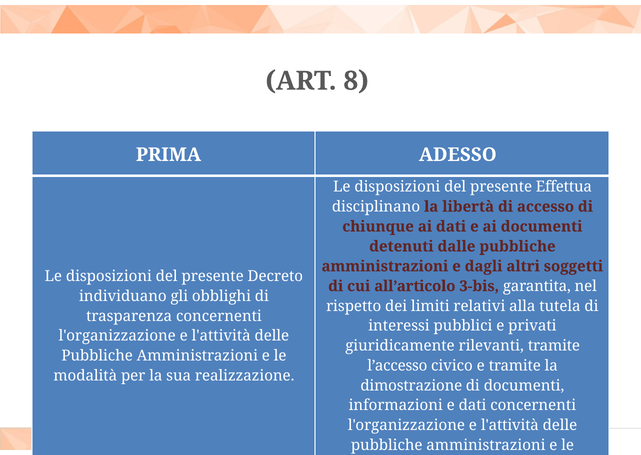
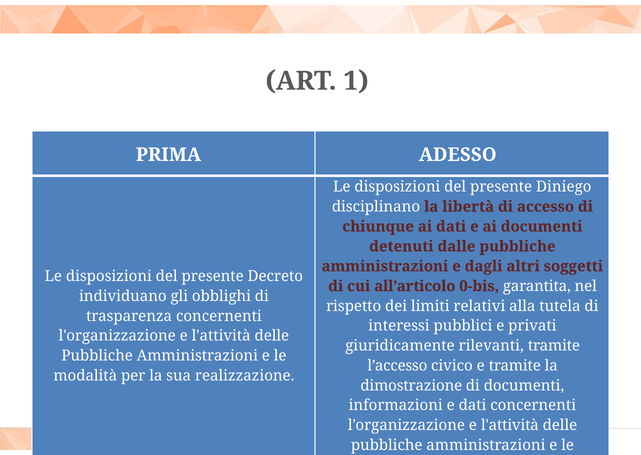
8: 8 -> 1 (356, 81)
Effettua: Effettua -> Diniego (564, 187)
3-bis: 3-bis -> 0-bis (479, 286)
